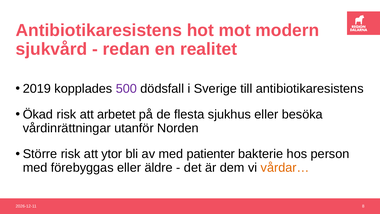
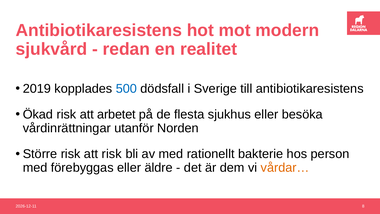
500 colour: purple -> blue (126, 88)
att ytor: ytor -> risk (112, 154)
patienter: patienter -> rationellt (211, 154)
